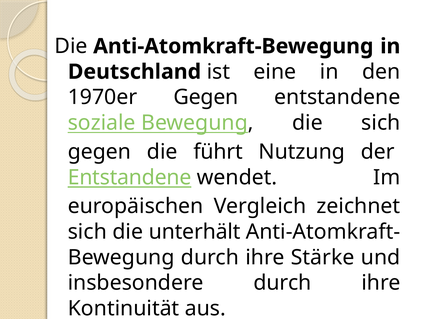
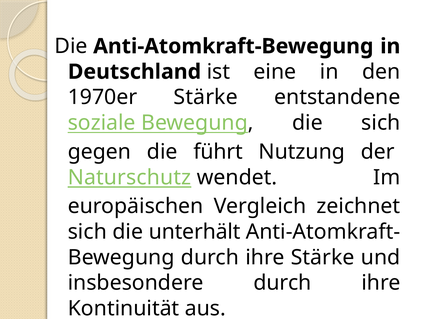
1970er Gegen: Gegen -> Stärke (206, 97)
Entstandene: Entstandene -> Naturschutz (129, 178)
